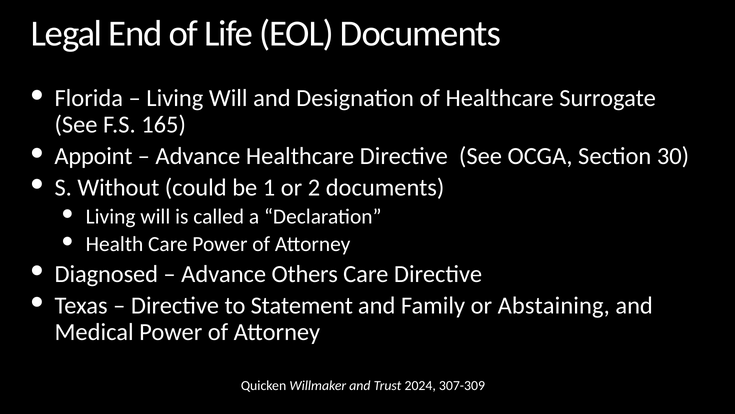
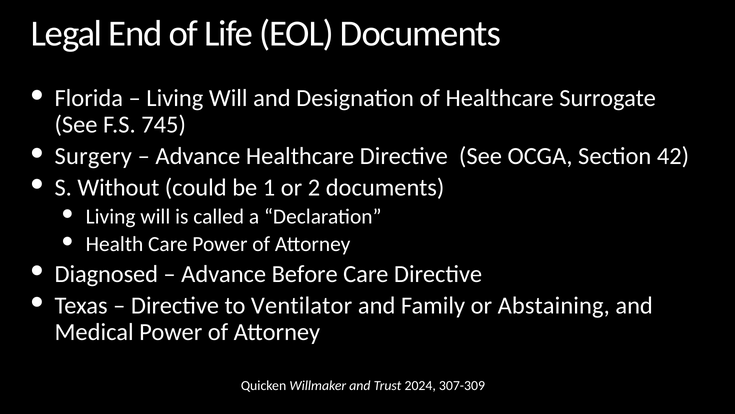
165: 165 -> 745 (164, 125)
Appoint: Appoint -> Surgery (93, 156)
30: 30 -> 42 (673, 156)
Others: Others -> Before (305, 274)
Statement: Statement -> Ventilator (302, 305)
